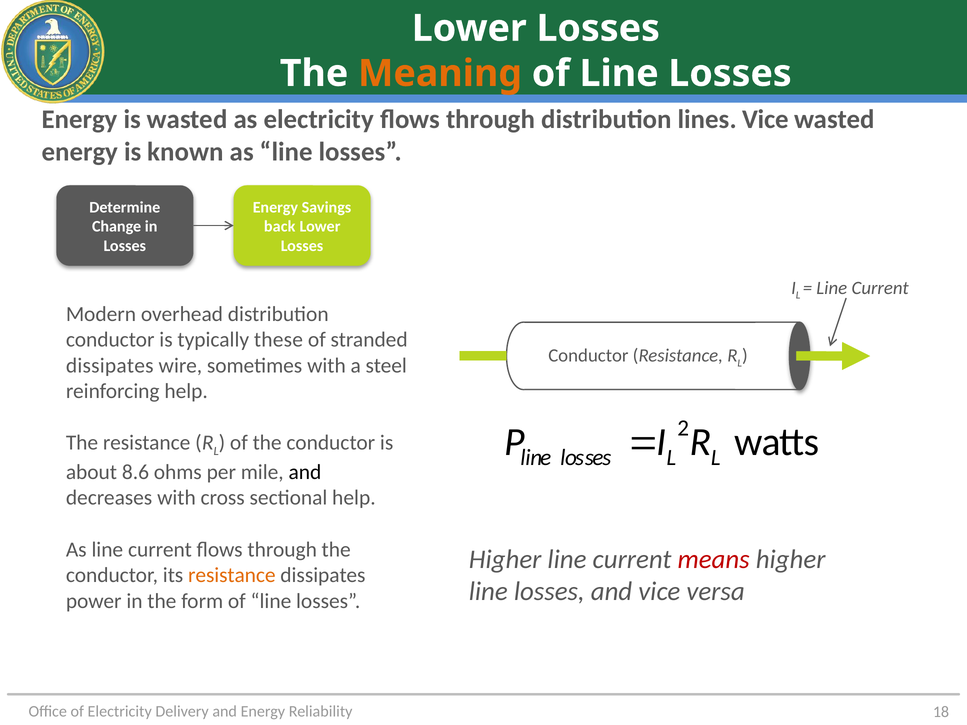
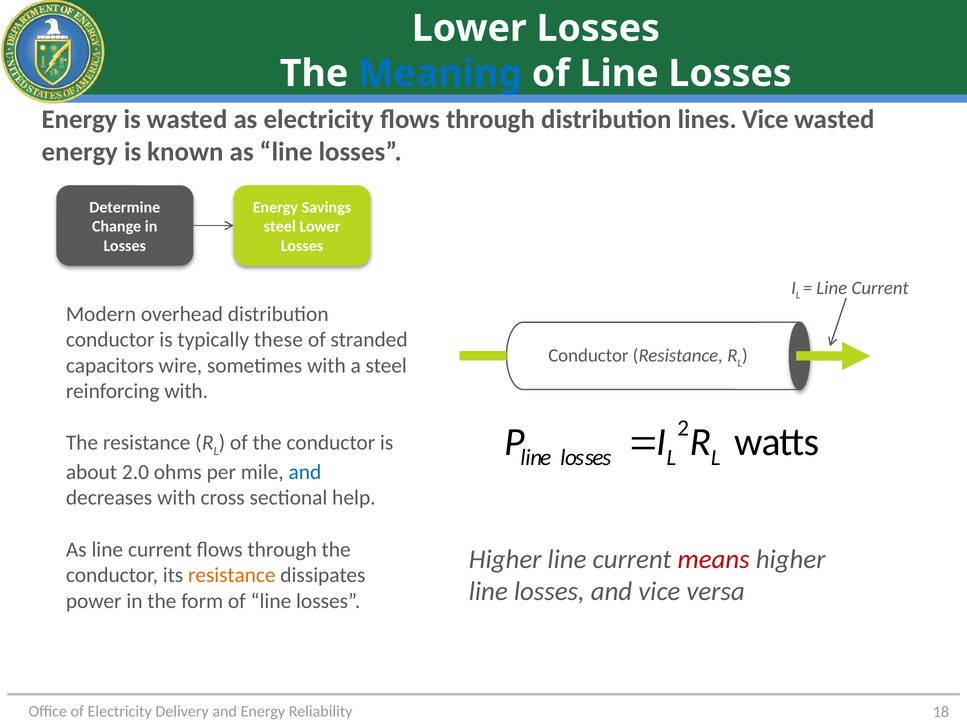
Meaning colour: orange -> blue (440, 74)
back: back -> steel (280, 227)
dissipates: dissipates -> capacitors (110, 366)
reinforcing help: help -> with (186, 391)
8.6: 8.6 -> 2.0 (135, 472)
and colour: black -> blue (305, 472)
